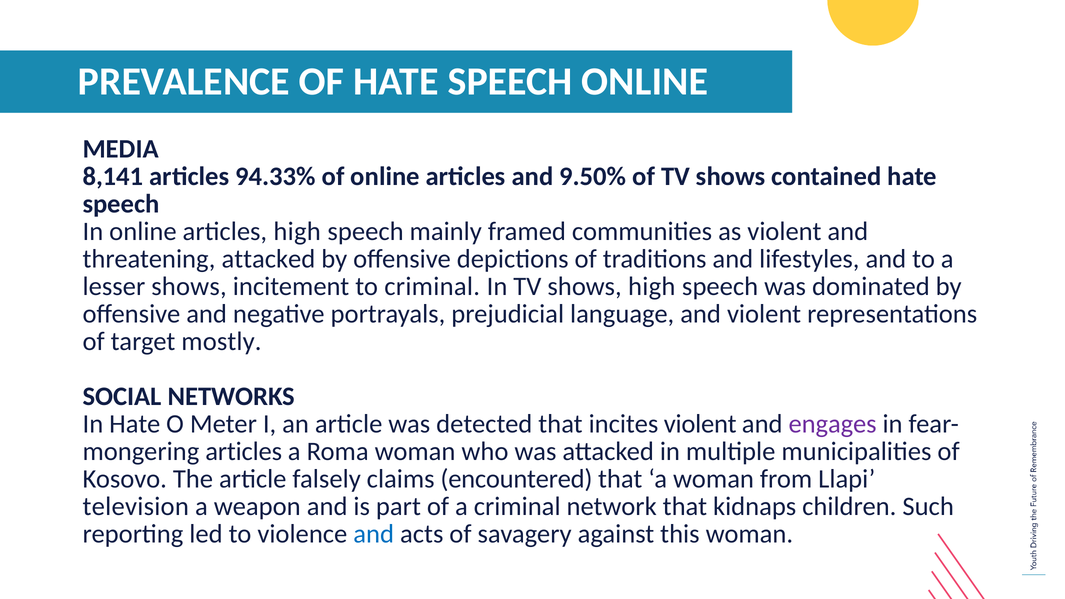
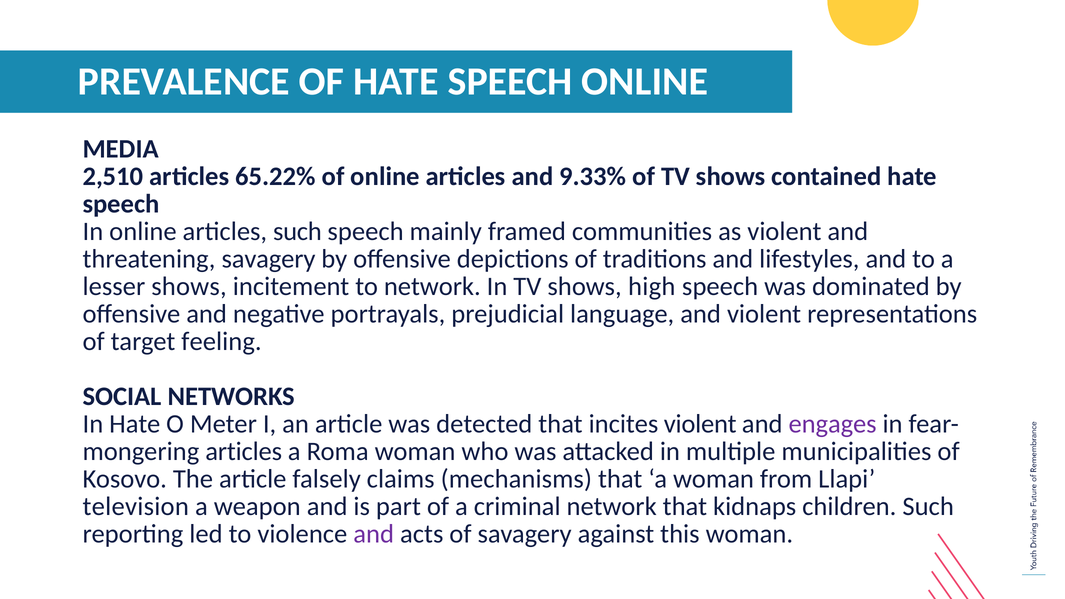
8,141: 8,141 -> 2,510 (113, 176)
94.33%: 94.33% -> 65.22% (275, 176)
9.50%: 9.50% -> 9.33% (593, 176)
articles high: high -> such (297, 231)
threatening attacked: attacked -> savagery (268, 259)
to criminal: criminal -> network (432, 286)
mostly: mostly -> feeling (222, 341)
encountered: encountered -> mechanisms (516, 479)
and colour: blue -> purple (374, 534)
